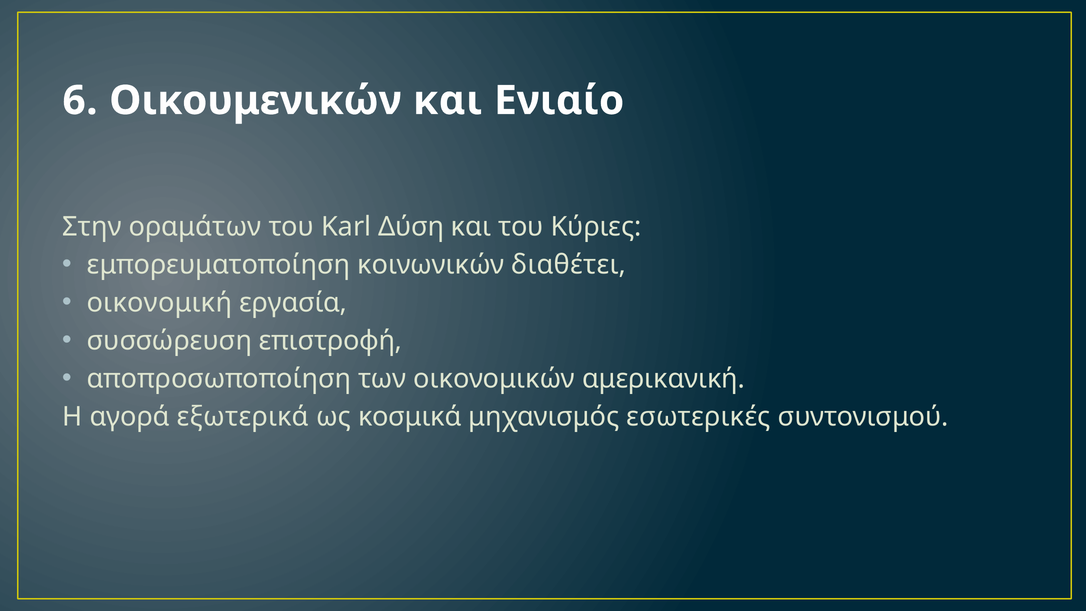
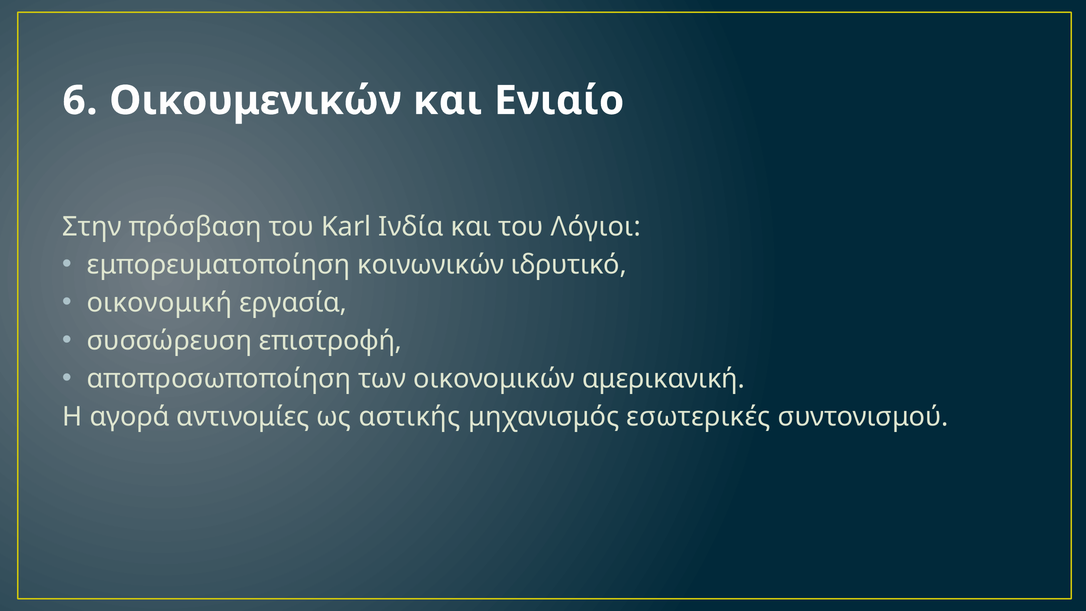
οραμάτων: οραμάτων -> πρόσβαση (195, 227)
Δύση: Δύση -> Ινδία (411, 227)
Κύριες: Κύριες -> Λόγιοι (596, 227)
διαθέτει: διαθέτει -> ιδρυτικό (569, 265)
εξωτερικά: εξωτερικά -> αντινομίες (243, 417)
κοσμικά: κοσμικά -> αστικής (409, 417)
